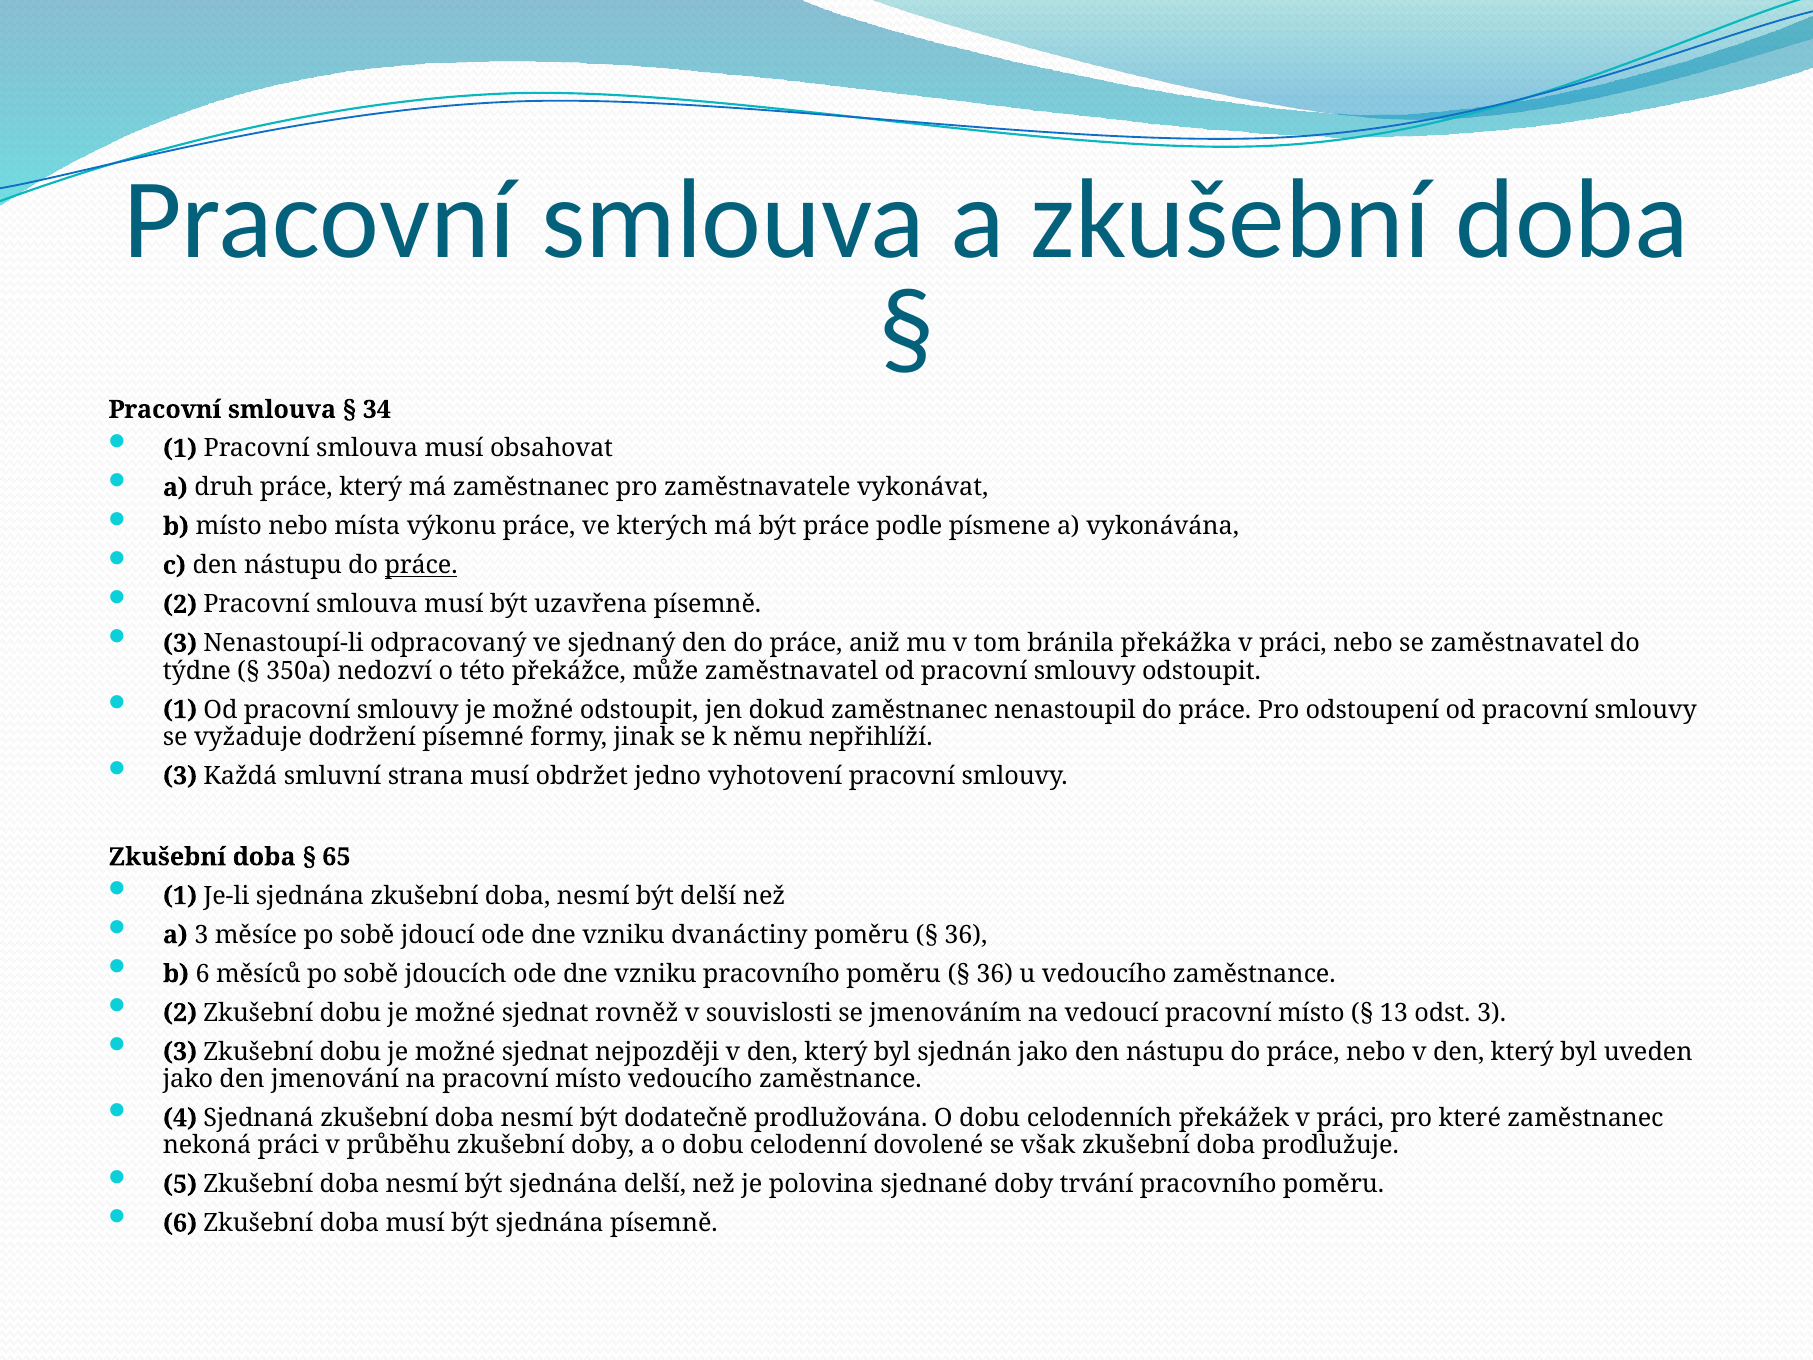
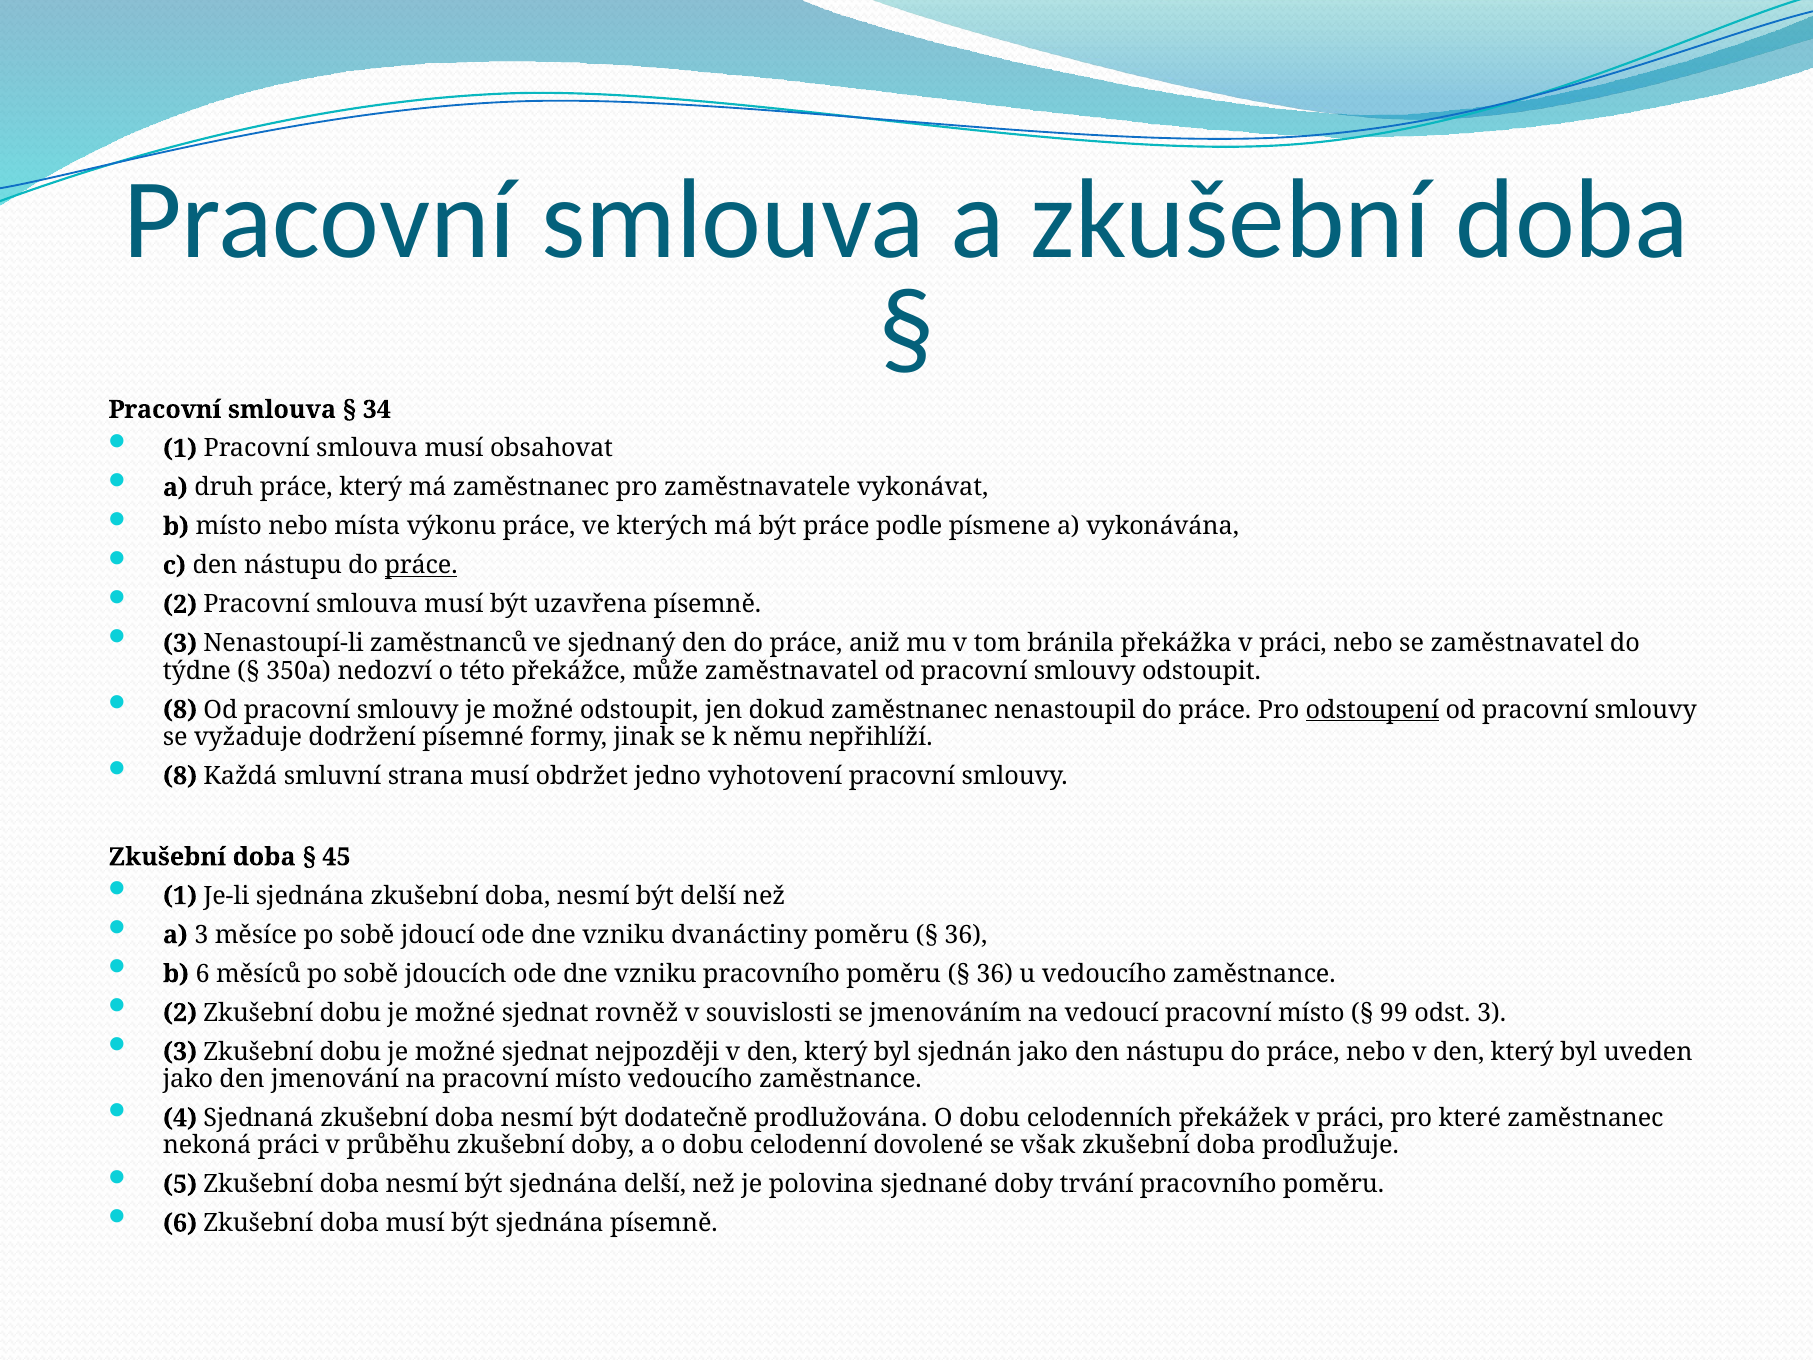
odpracovaný: odpracovaný -> zaměstnanců (448, 643)
1: 1 -> 8 (180, 710)
odstoupení underline: none -> present (1372, 710)
3: 3 -> 8 (180, 776)
65: 65 -> 45 (336, 857)
13: 13 -> 99 (1394, 1013)
